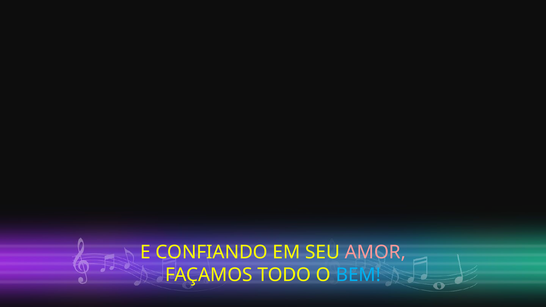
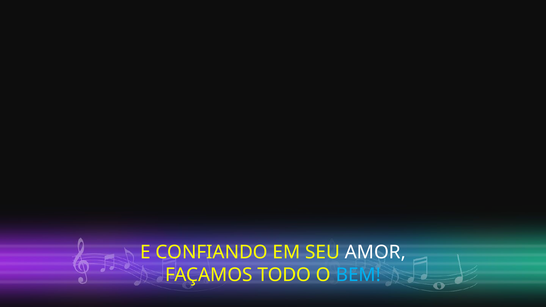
AMOR colour: pink -> white (375, 252)
